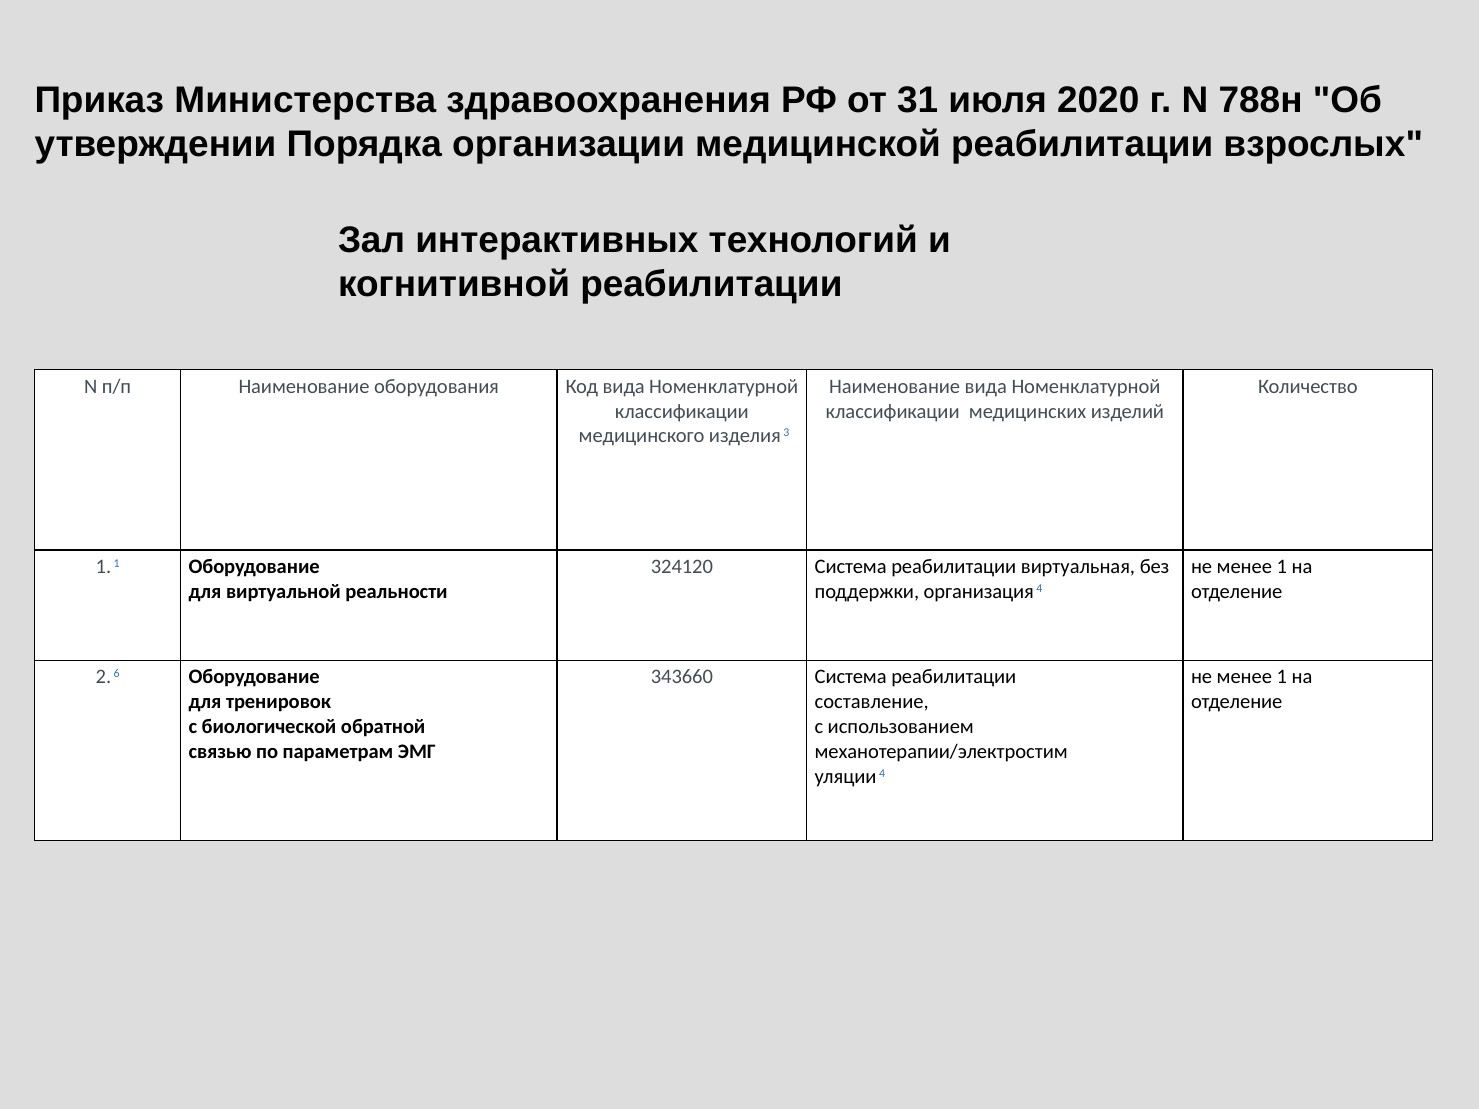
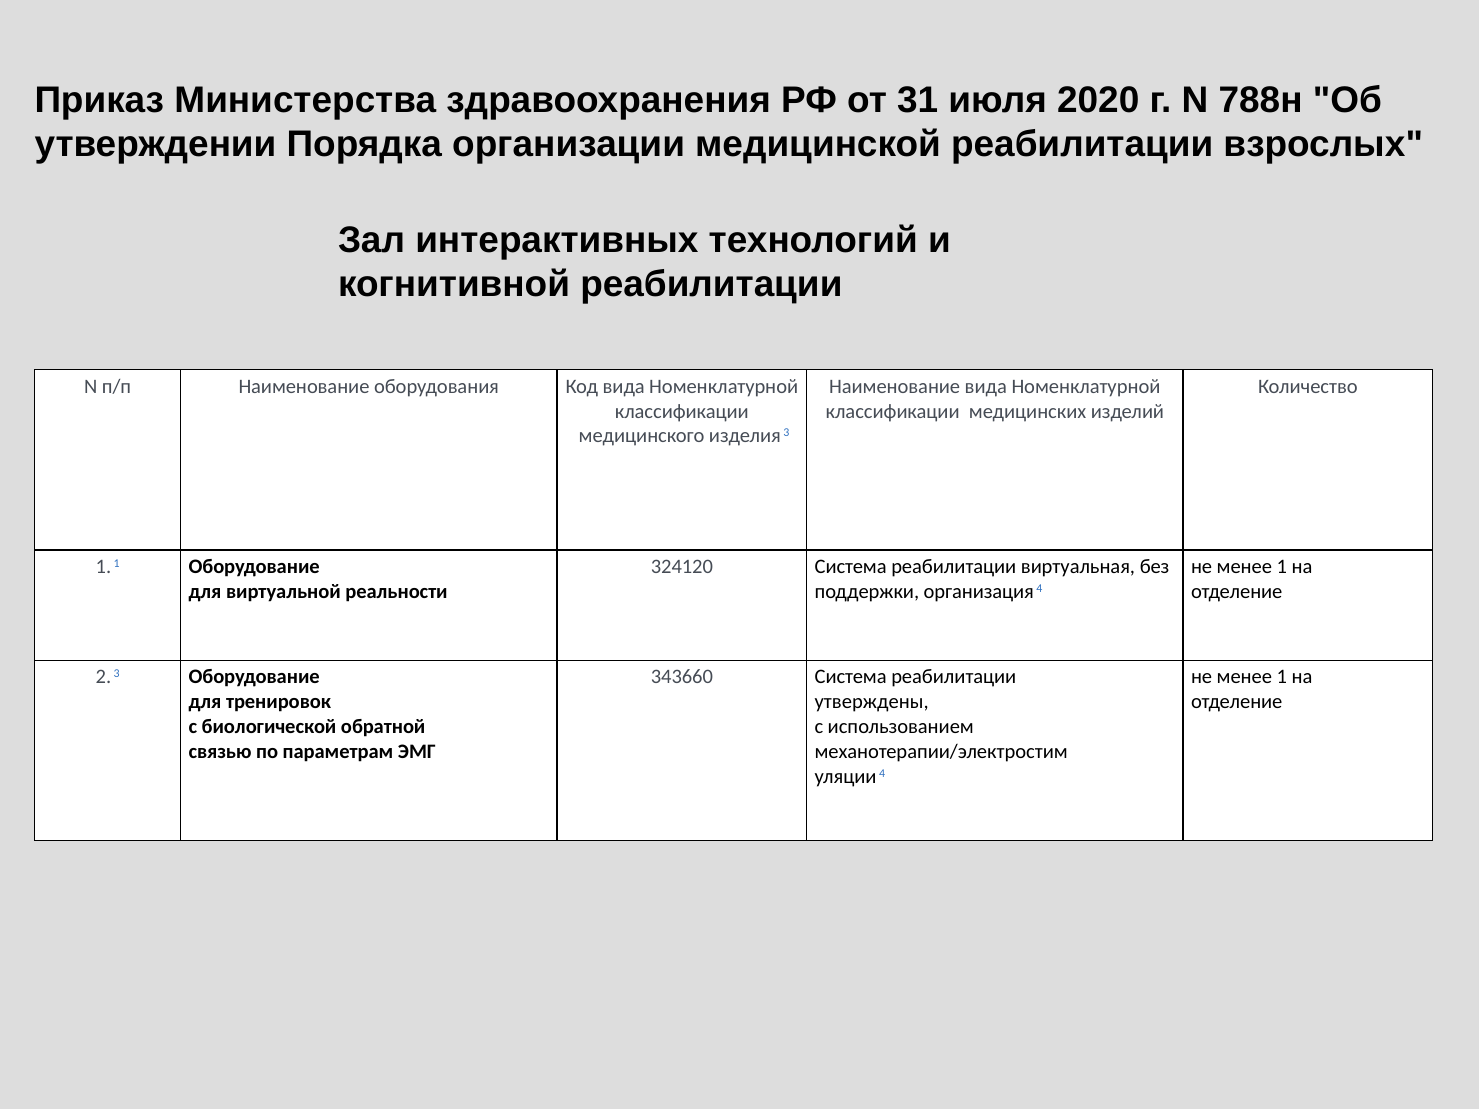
2 6: 6 -> 3 (117, 674)
составление: составление -> утверждены (872, 702)
